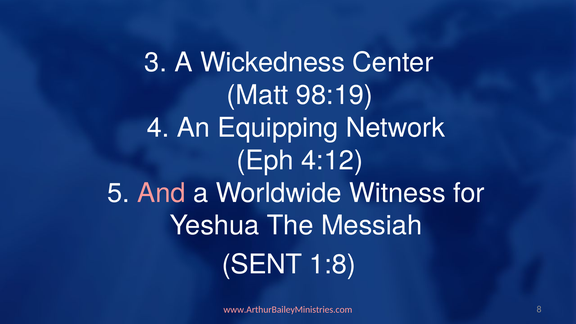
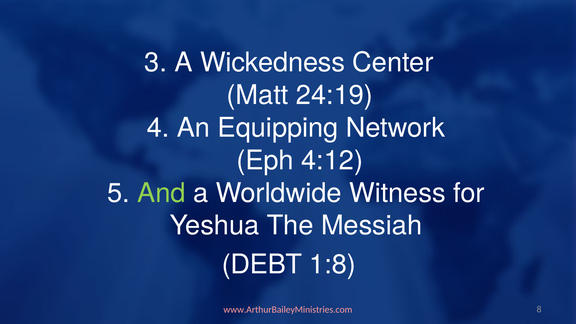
98:19: 98:19 -> 24:19 (334, 95)
And colour: pink -> light green (161, 193)
SENT: SENT -> DEBT (262, 265)
